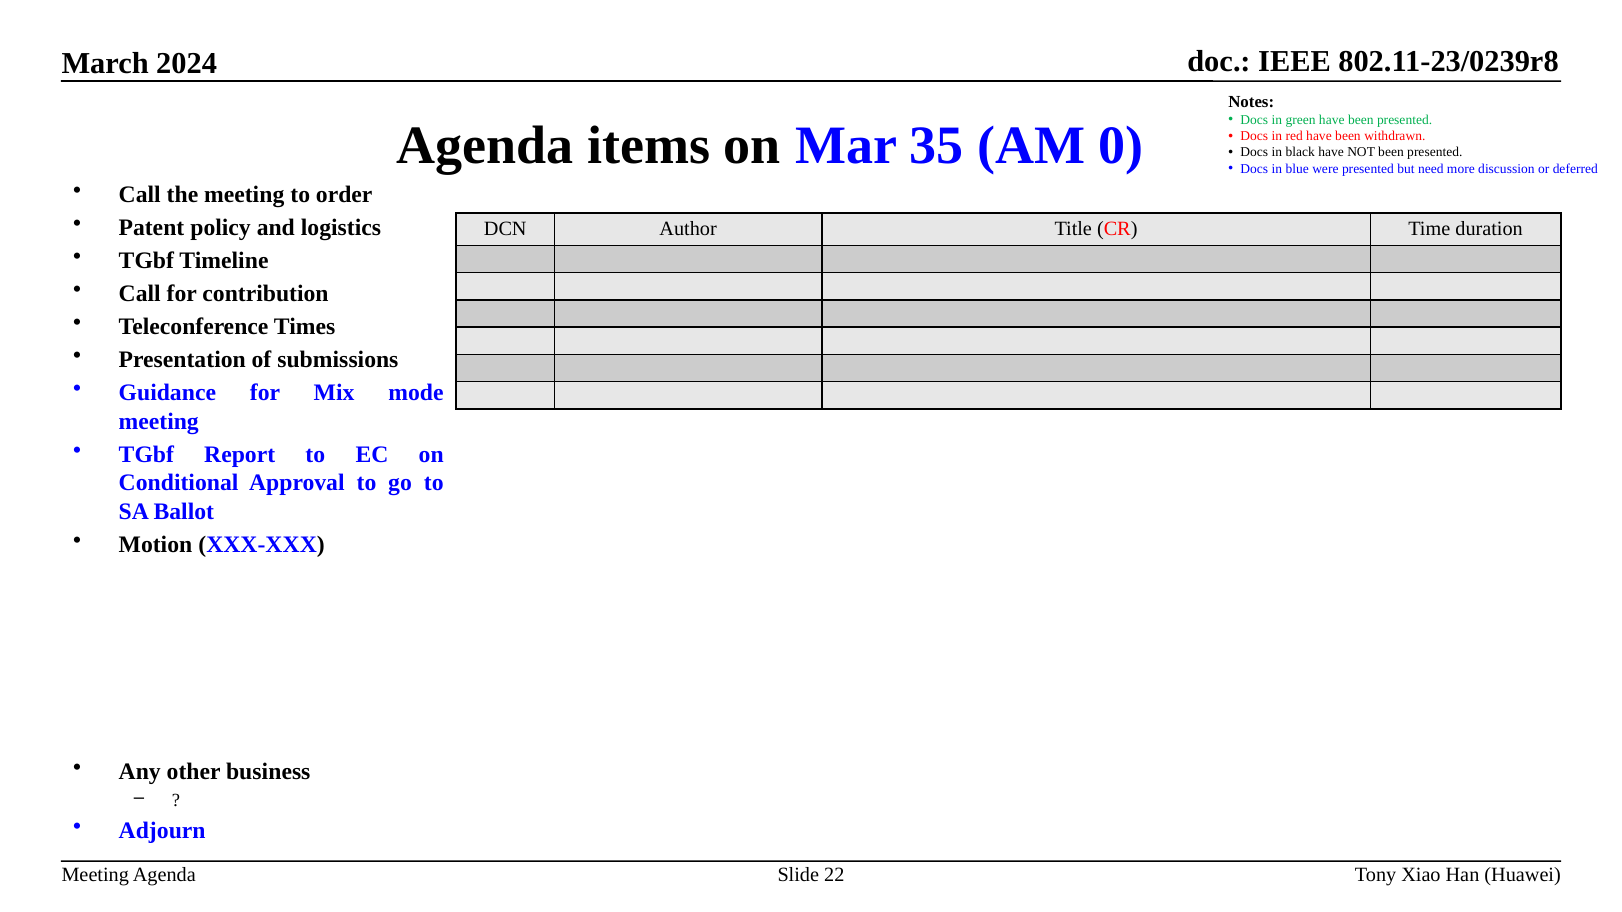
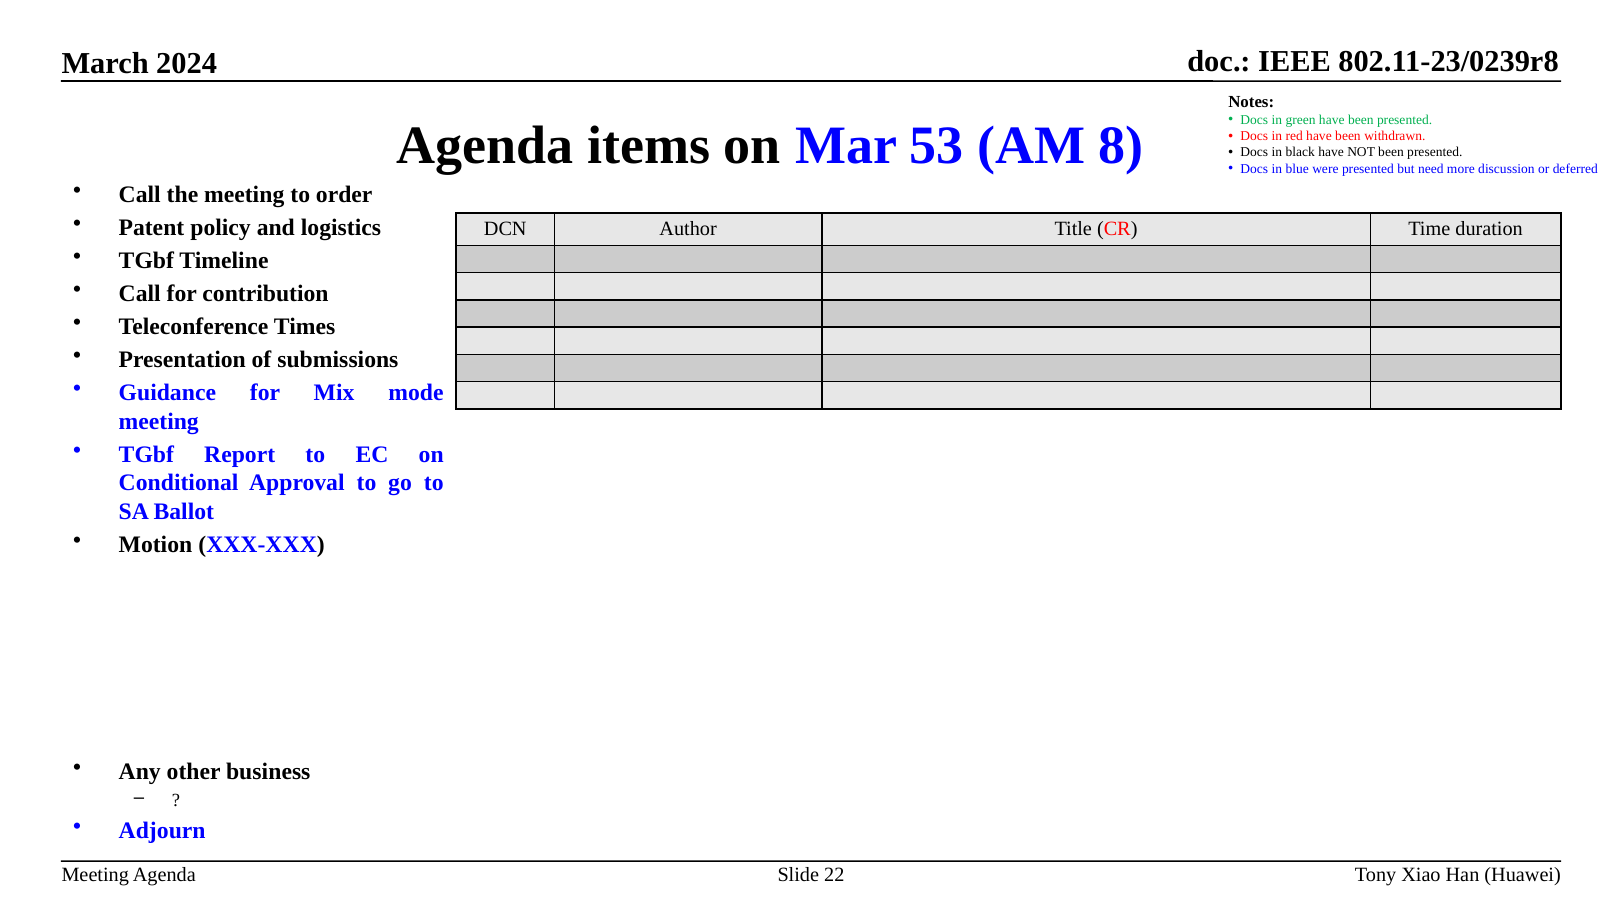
35: 35 -> 53 (937, 146)
0: 0 -> 8 (1121, 146)
